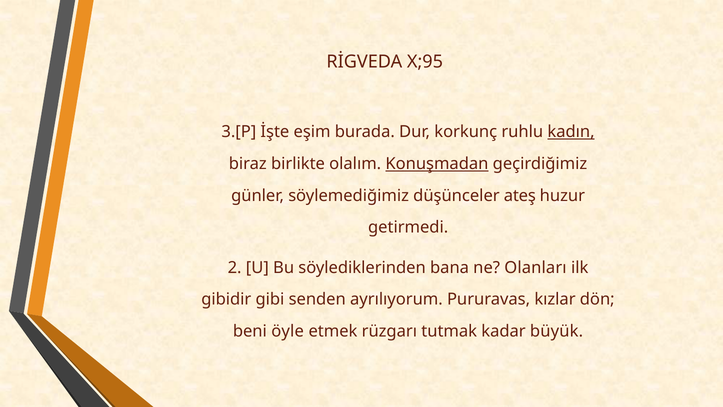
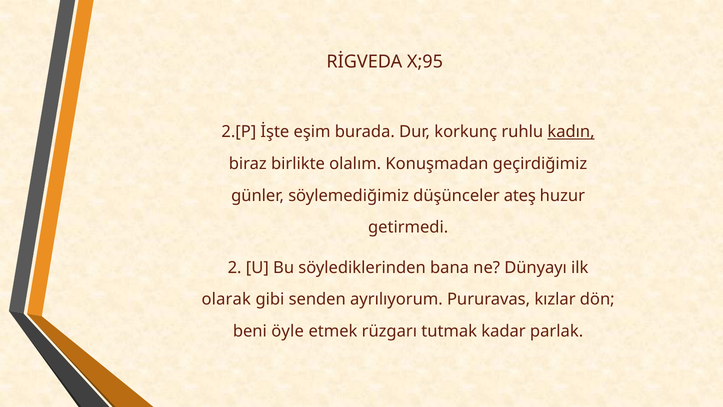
3.[P: 3.[P -> 2.[P (239, 132)
Konuşmadan underline: present -> none (437, 164)
Olanları: Olanları -> Dünyayı (536, 267)
gibidir: gibidir -> olarak (226, 299)
büyük: büyük -> parlak (557, 331)
